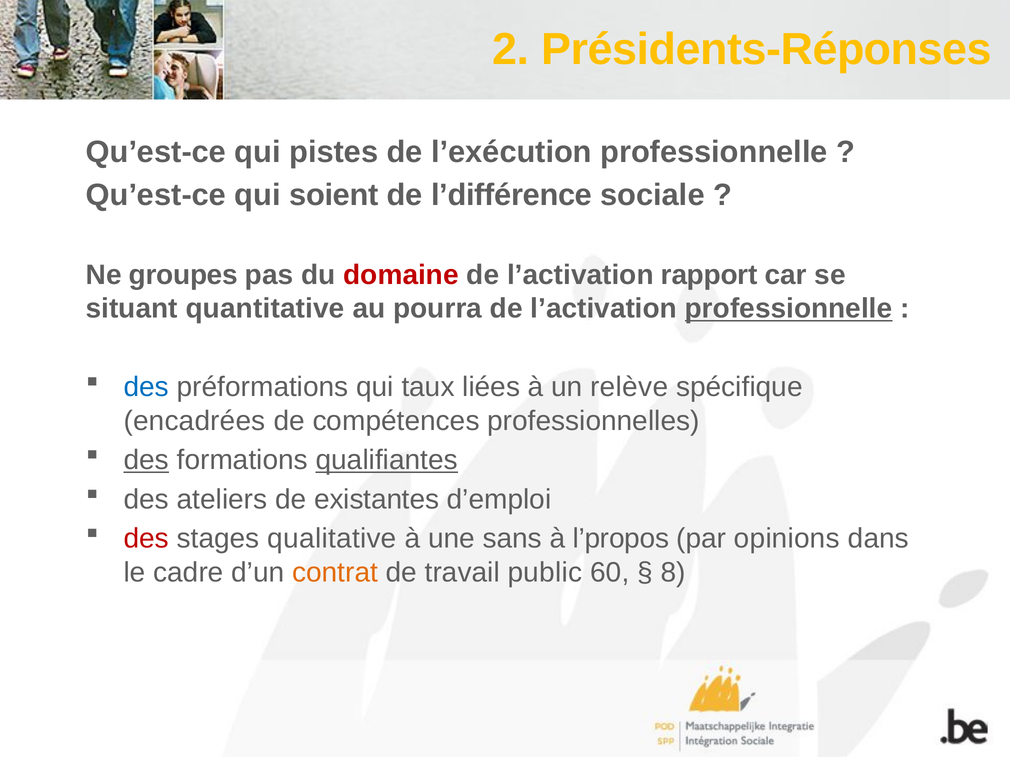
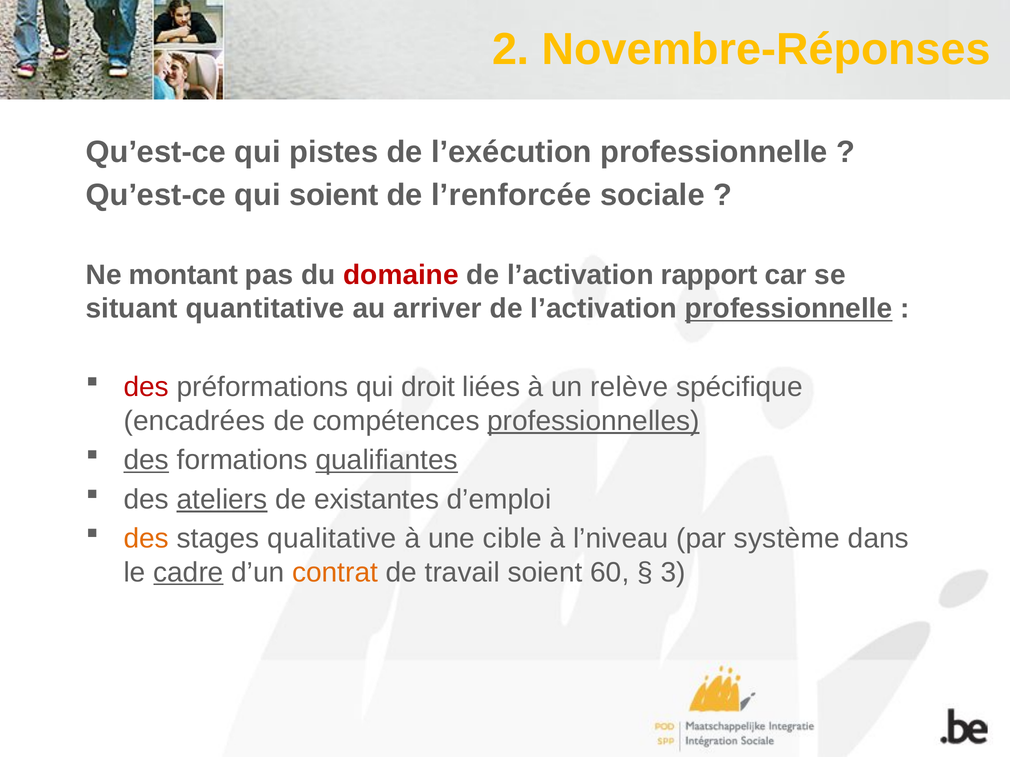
Présidents-Réponses: Présidents-Réponses -> Novembre-Réponses (766, 49)
l’différence: l’différence -> l’renforcée (511, 195)
groupes: groupes -> montant (183, 275)
pourra: pourra -> arriver (438, 309)
des colour: blue -> red (146, 387)
taux: taux -> droit (428, 387)
professionnelles underline: none -> present (593, 421)
ateliers underline: none -> present (222, 500)
des colour: red -> orange (146, 539)
sans: sans -> cible (512, 539)
l’propos: l’propos -> l’niveau (621, 539)
opinions: opinions -> système (787, 539)
cadre underline: none -> present (188, 573)
travail public: public -> soient (545, 573)
8: 8 -> 3 (673, 573)
